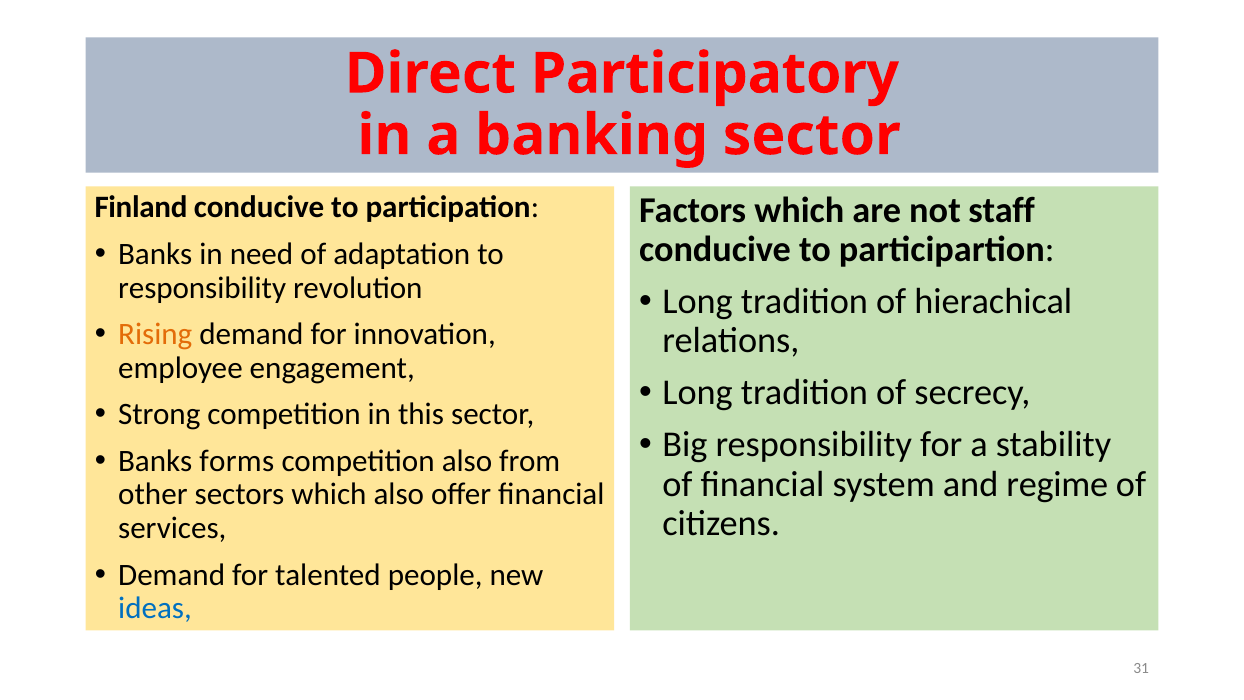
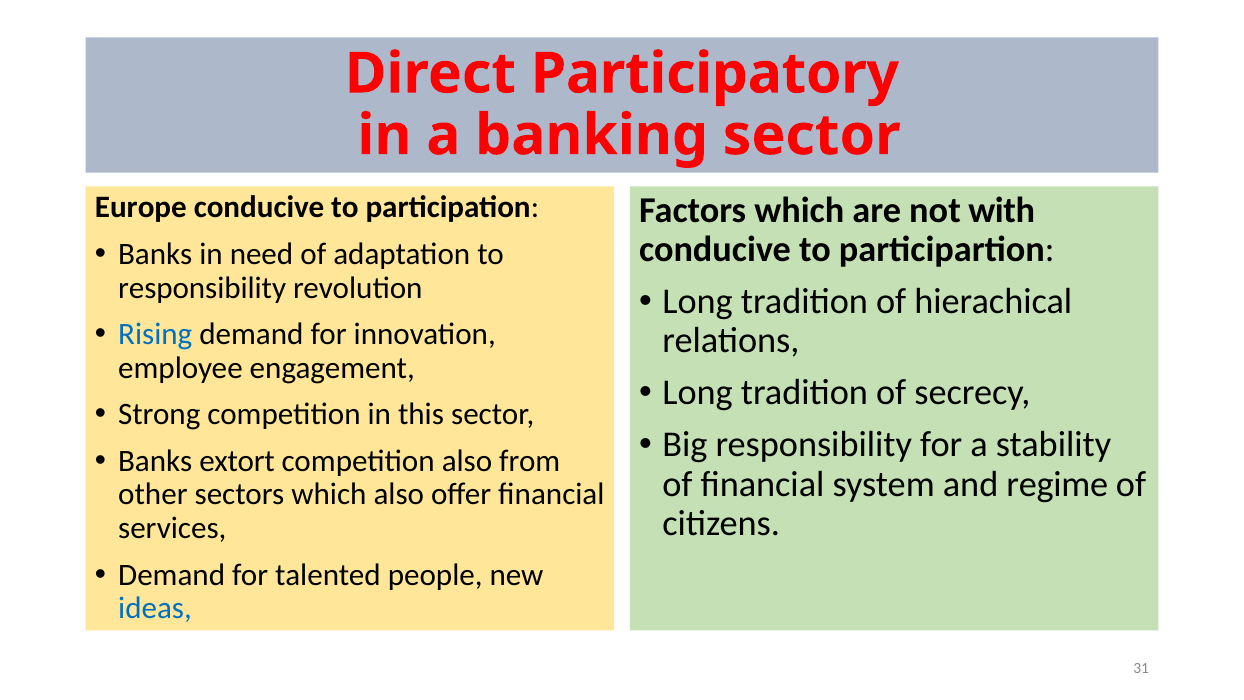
Finland: Finland -> Europe (141, 208)
staff: staff -> with (1002, 210)
Rising colour: orange -> blue (155, 334)
forms: forms -> extort (237, 461)
